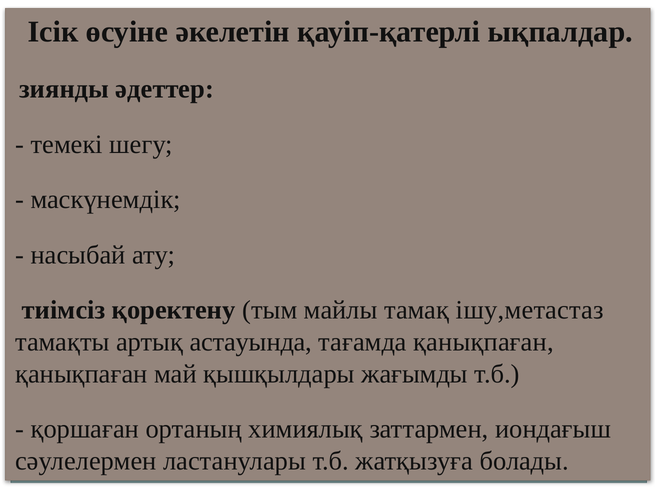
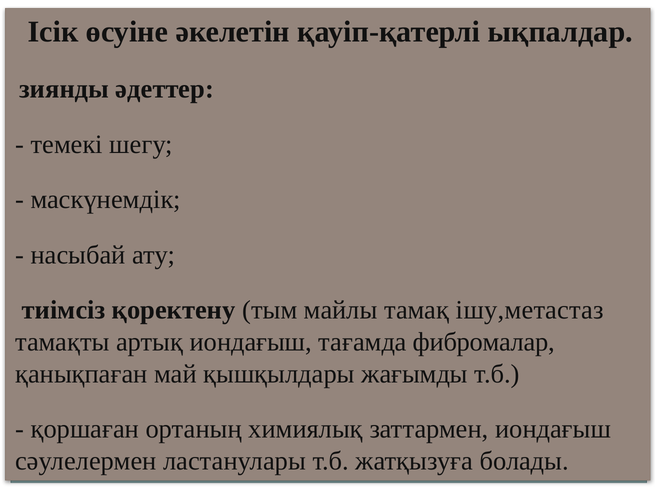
артық астауында: астауында -> иондағыш (251, 342)
тағамда қанықпаған: қанықпаған -> фибромалар (484, 342)
